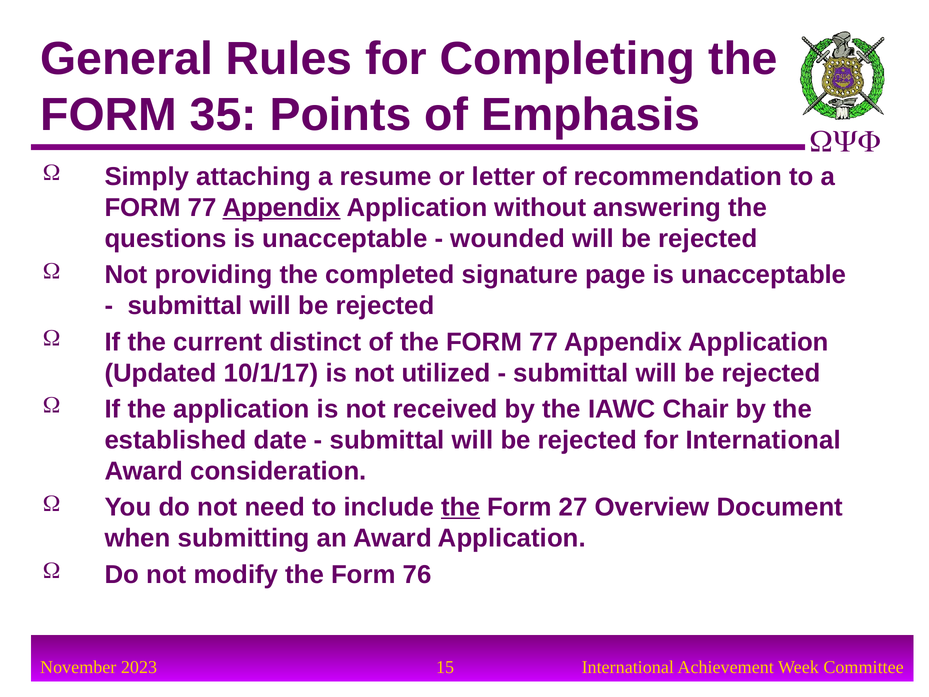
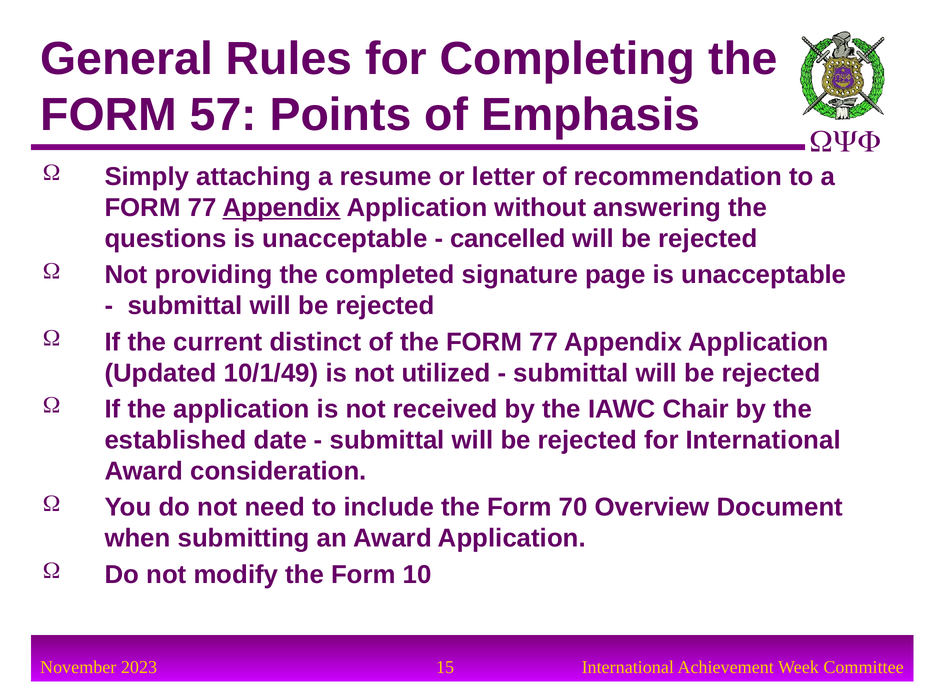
35: 35 -> 57 (223, 115)
wounded: wounded -> cancelled (508, 239)
10/1/17: 10/1/17 -> 10/1/49 (271, 373)
the underline: present -> none (461, 507)
27: 27 -> 70 (573, 507)
76: 76 -> 10 (417, 574)
